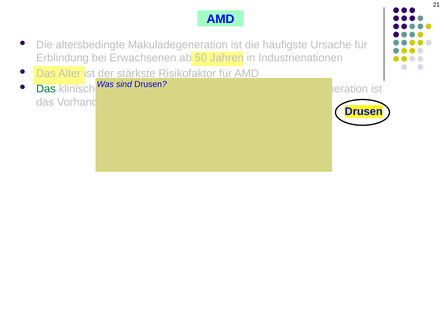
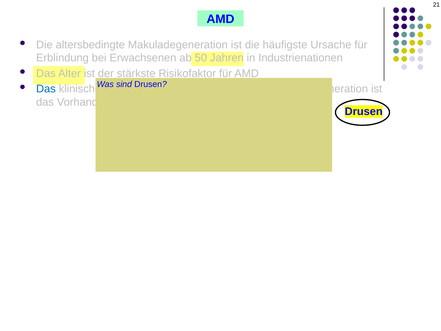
Das colour: green -> blue (46, 89)
